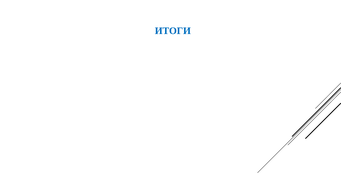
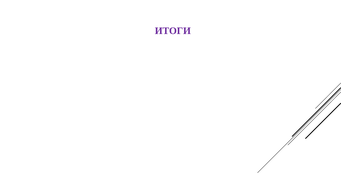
ИТОГИ colour: blue -> purple (173, 31)
